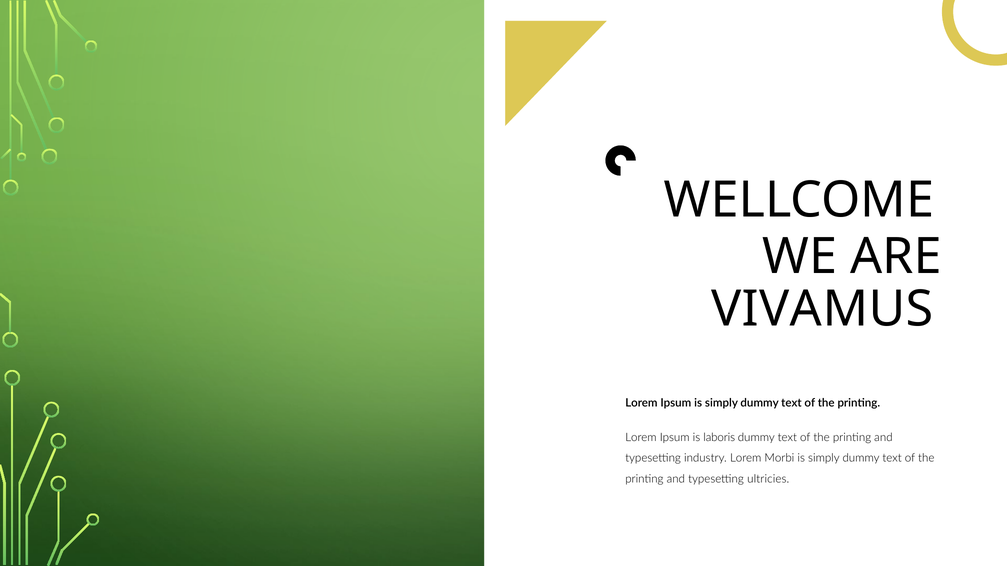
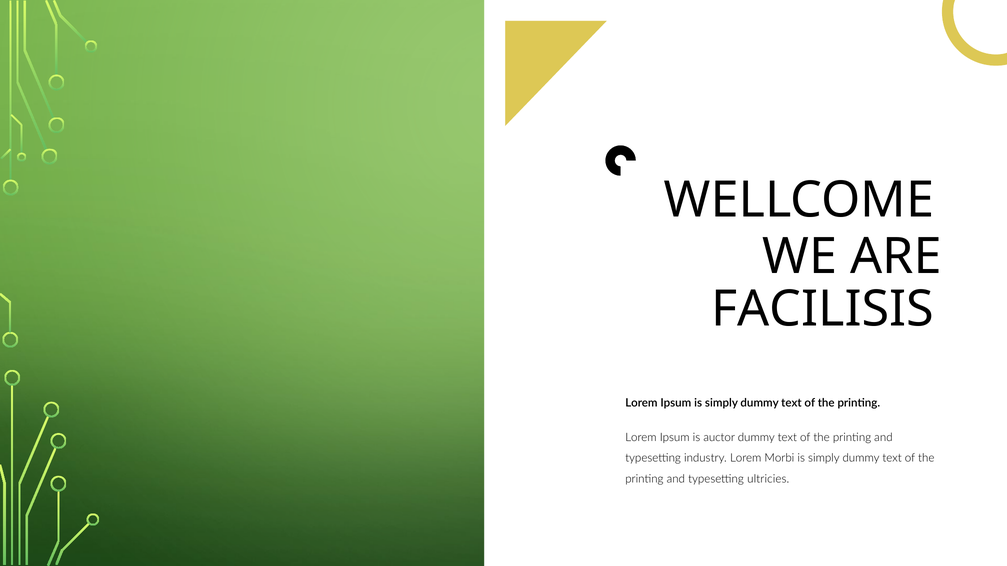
VIVAMUS: VIVAMUS -> FACILISIS (823, 309)
laboris: laboris -> auctor (719, 438)
